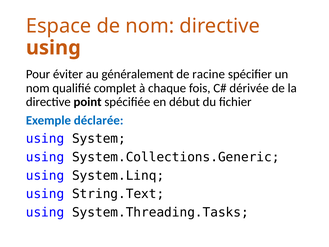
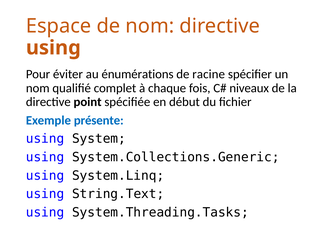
généralement: généralement -> énumérations (138, 74)
dérivée: dérivée -> niveaux (249, 88)
déclarée: déclarée -> présente (99, 120)
